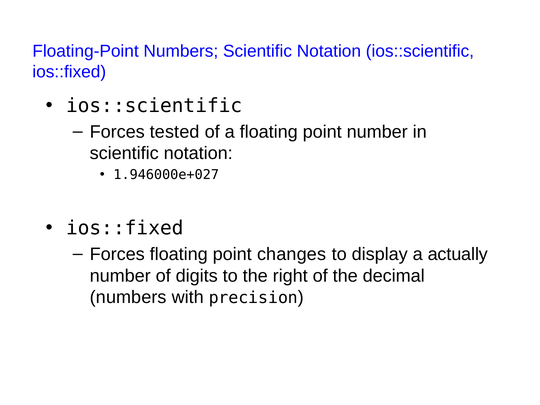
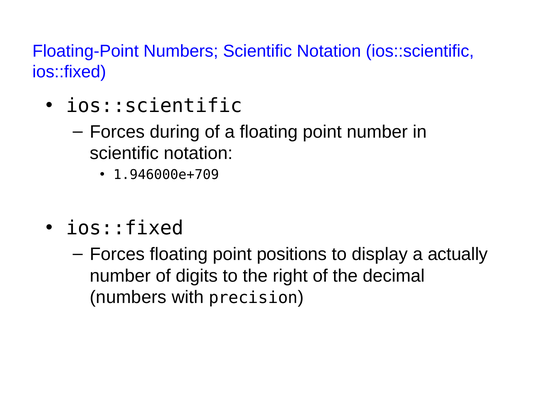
tested: tested -> during (175, 132)
1.946000e+027: 1.946000e+027 -> 1.946000e+709 (166, 175)
changes: changes -> positions (292, 254)
